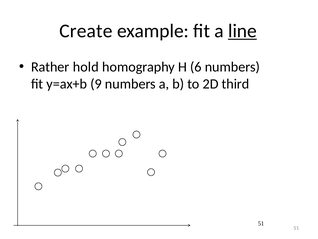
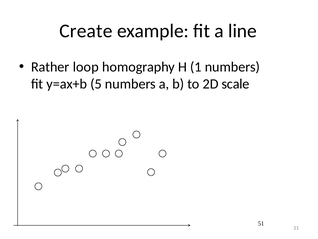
line underline: present -> none (242, 31)
hold: hold -> loop (86, 67)
6: 6 -> 1 (196, 67)
9: 9 -> 5 (96, 84)
third: third -> scale (236, 84)
